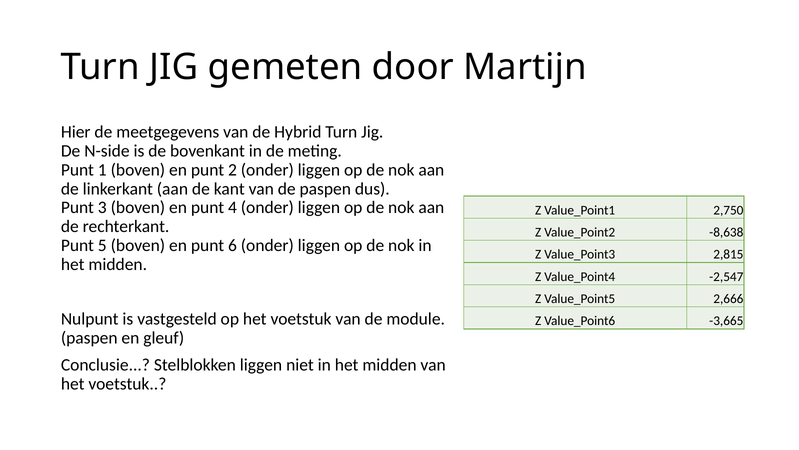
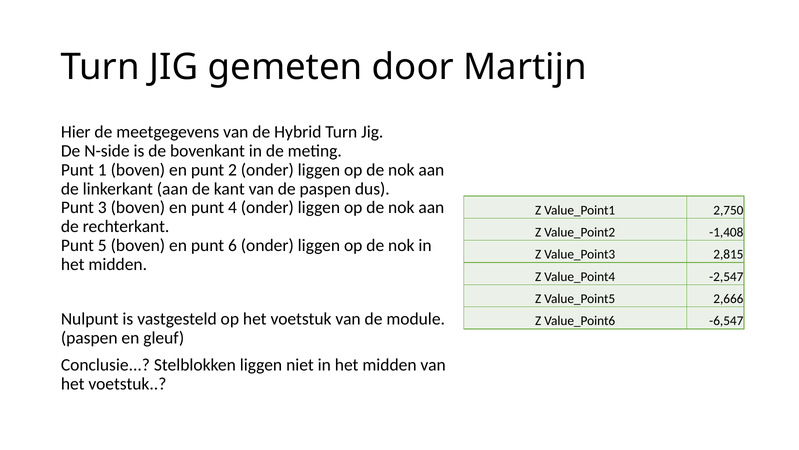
-8,638: -8,638 -> -1,408 (726, 232)
-3,665: -3,665 -> -6,547 (726, 321)
